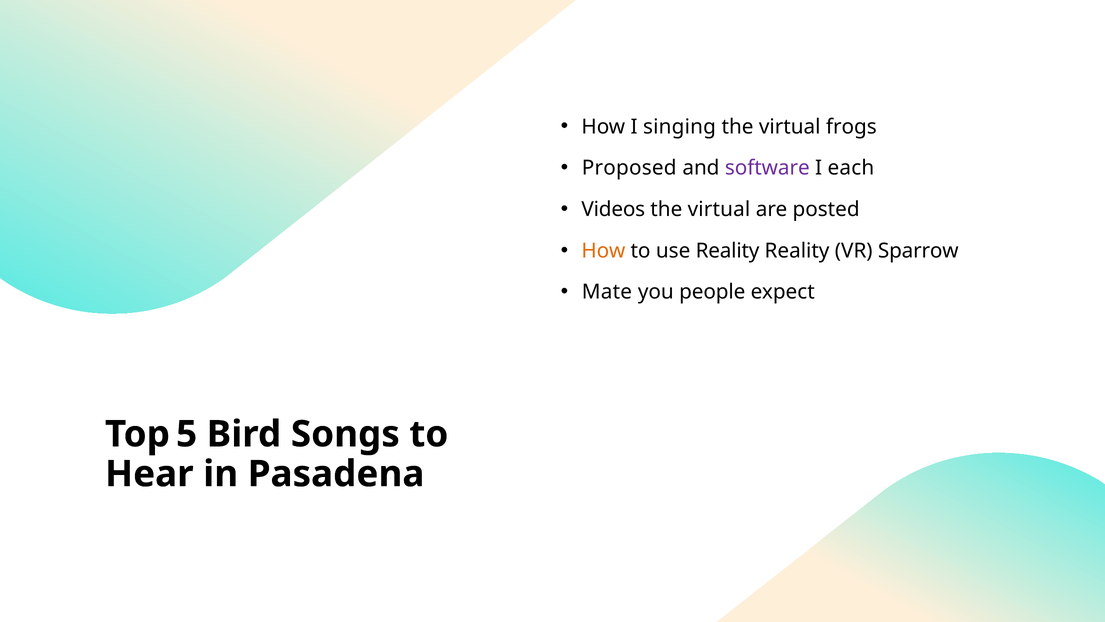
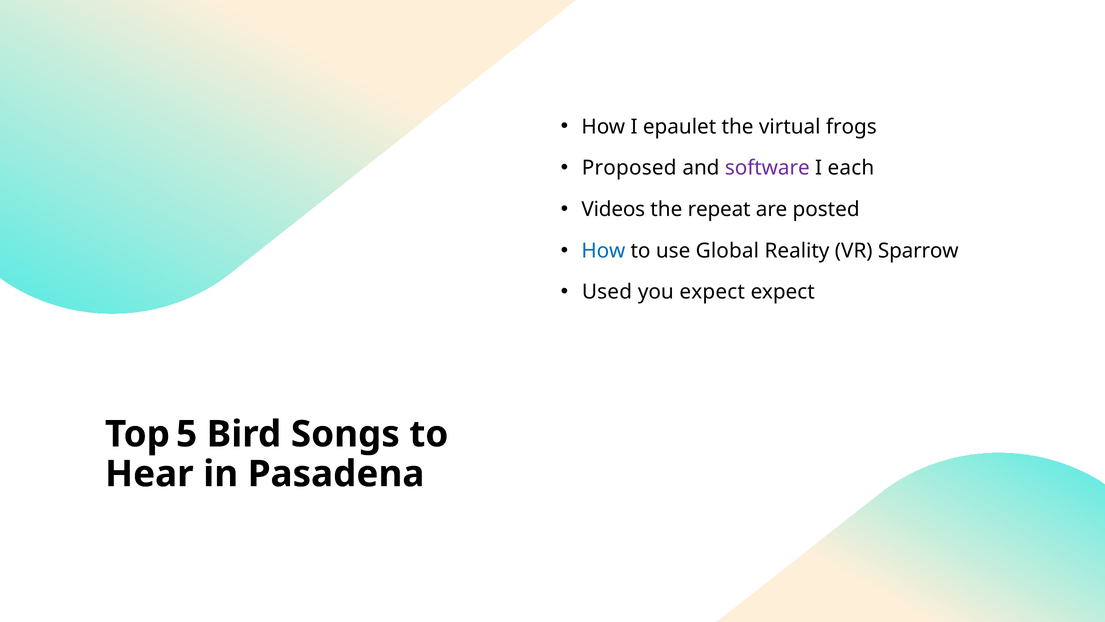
singing: singing -> epaulet (680, 127)
virtual: virtual -> repeat (719, 209)
How colour: orange -> blue (603, 251)
use Reality: Reality -> Global (727, 251)
Mate: Mate -> Used (607, 292)
you people: people -> expect (712, 292)
